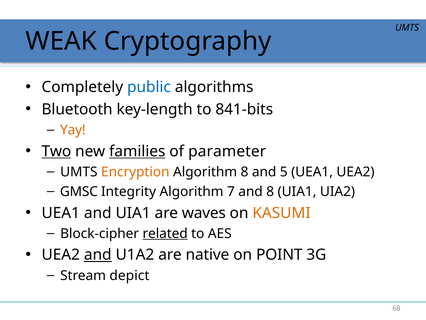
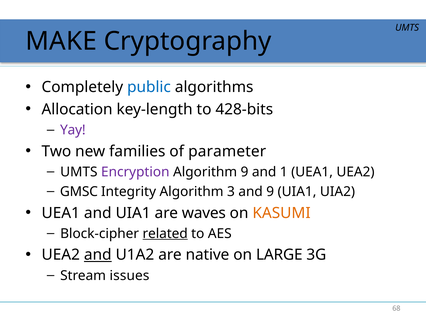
WEAK: WEAK -> MAKE (61, 41)
Bluetooth: Bluetooth -> Allocation (77, 109)
841-bits: 841-bits -> 428-bits (244, 109)
Yay colour: orange -> purple (73, 130)
Two underline: present -> none (56, 151)
families underline: present -> none (137, 151)
Encryption colour: orange -> purple (135, 172)
Algorithm 8: 8 -> 9 (244, 172)
5: 5 -> 1 (284, 172)
7: 7 -> 3 (231, 191)
and 8: 8 -> 9 (270, 191)
POINT: POINT -> LARGE (279, 254)
depict: depict -> issues (129, 275)
